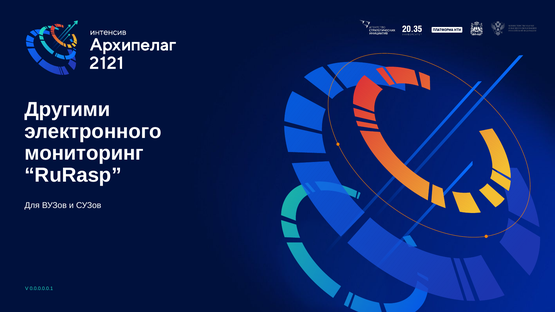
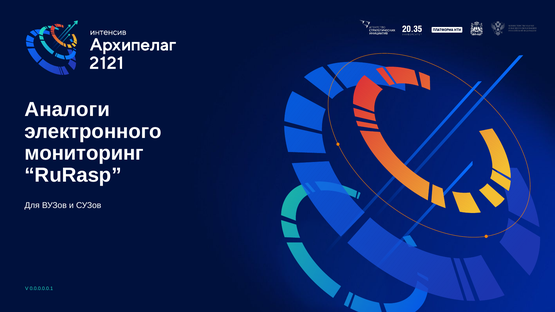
Другими: Другими -> Аналоги (67, 110)
